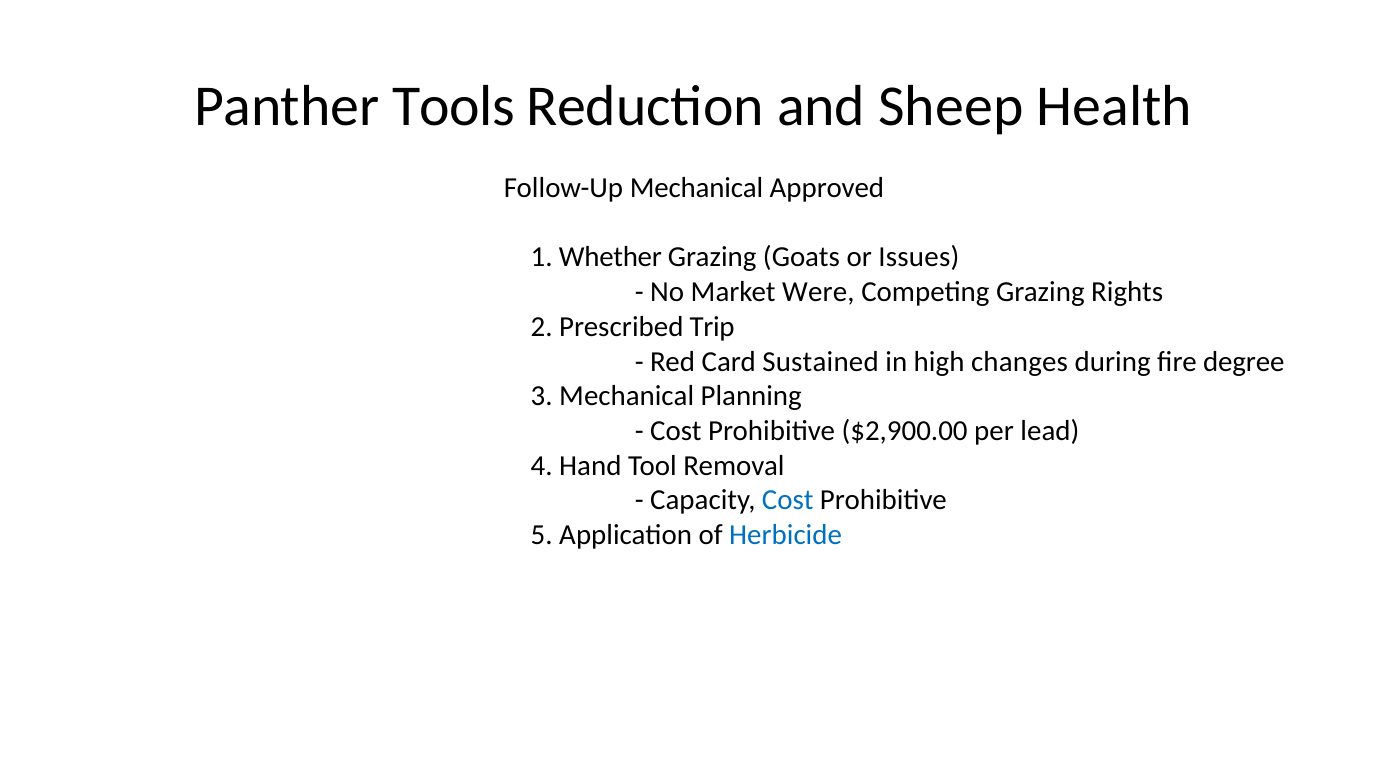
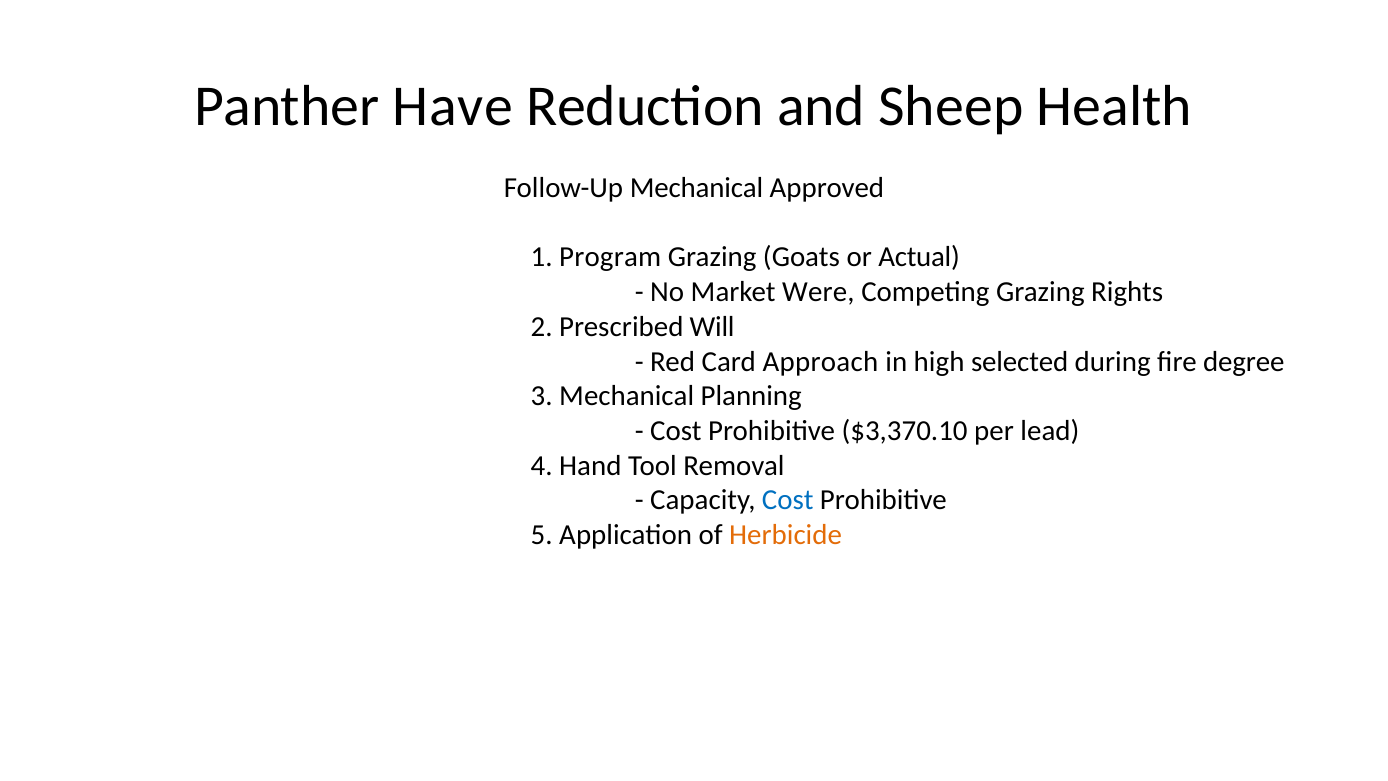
Tools: Tools -> Have (453, 107)
Whether: Whether -> Program (610, 257)
Issues: Issues -> Actual (919, 257)
Trip: Trip -> Will (712, 327)
Sustained: Sustained -> Approach (820, 361)
changes: changes -> selected (1020, 361)
$2,900.00: $2,900.00 -> $3,370.10 (905, 431)
Herbicide colour: blue -> orange (786, 535)
